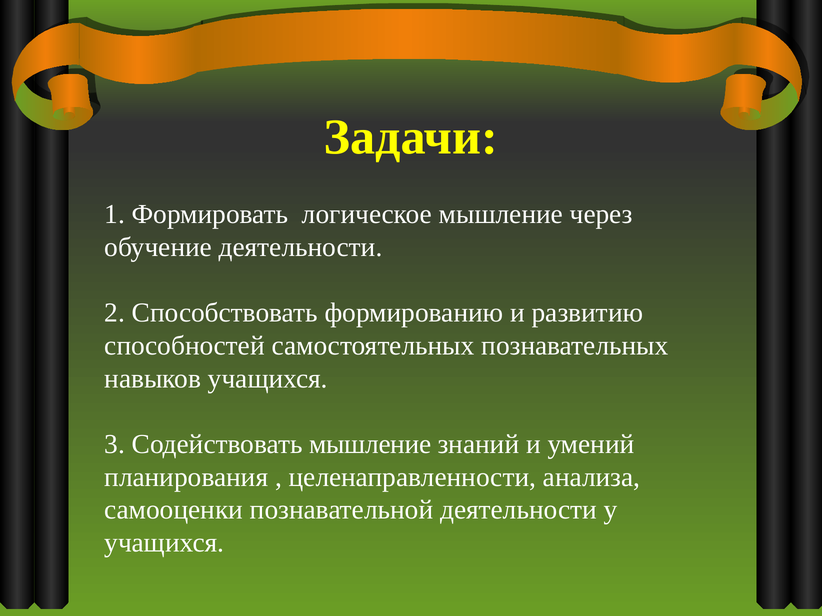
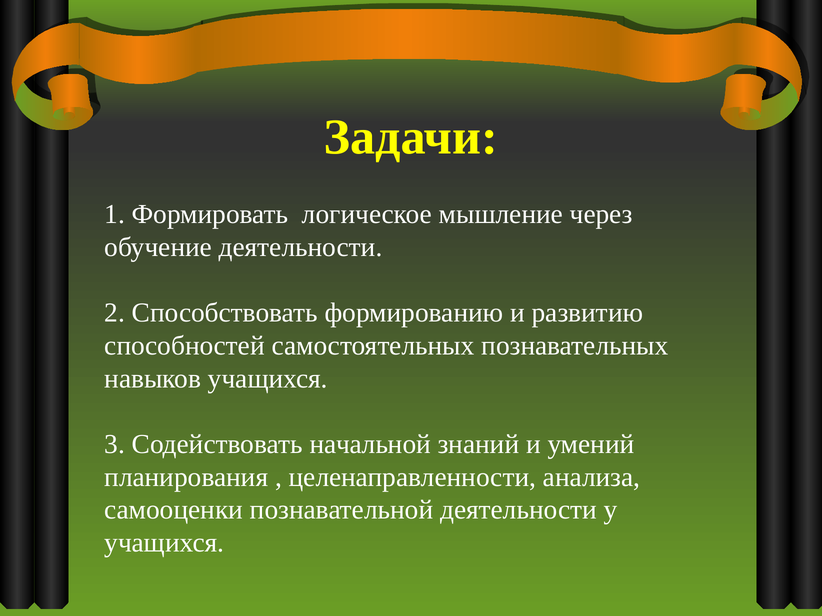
Содействовать мышление: мышление -> начальной (370, 445)
